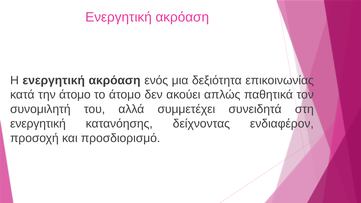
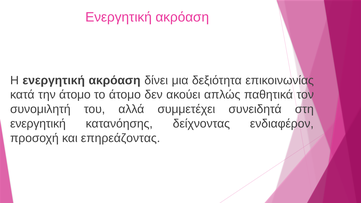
ενός: ενός -> δίνει (156, 80)
προσδιορισμό: προσδιορισμό -> επηρεάζοντας (121, 138)
